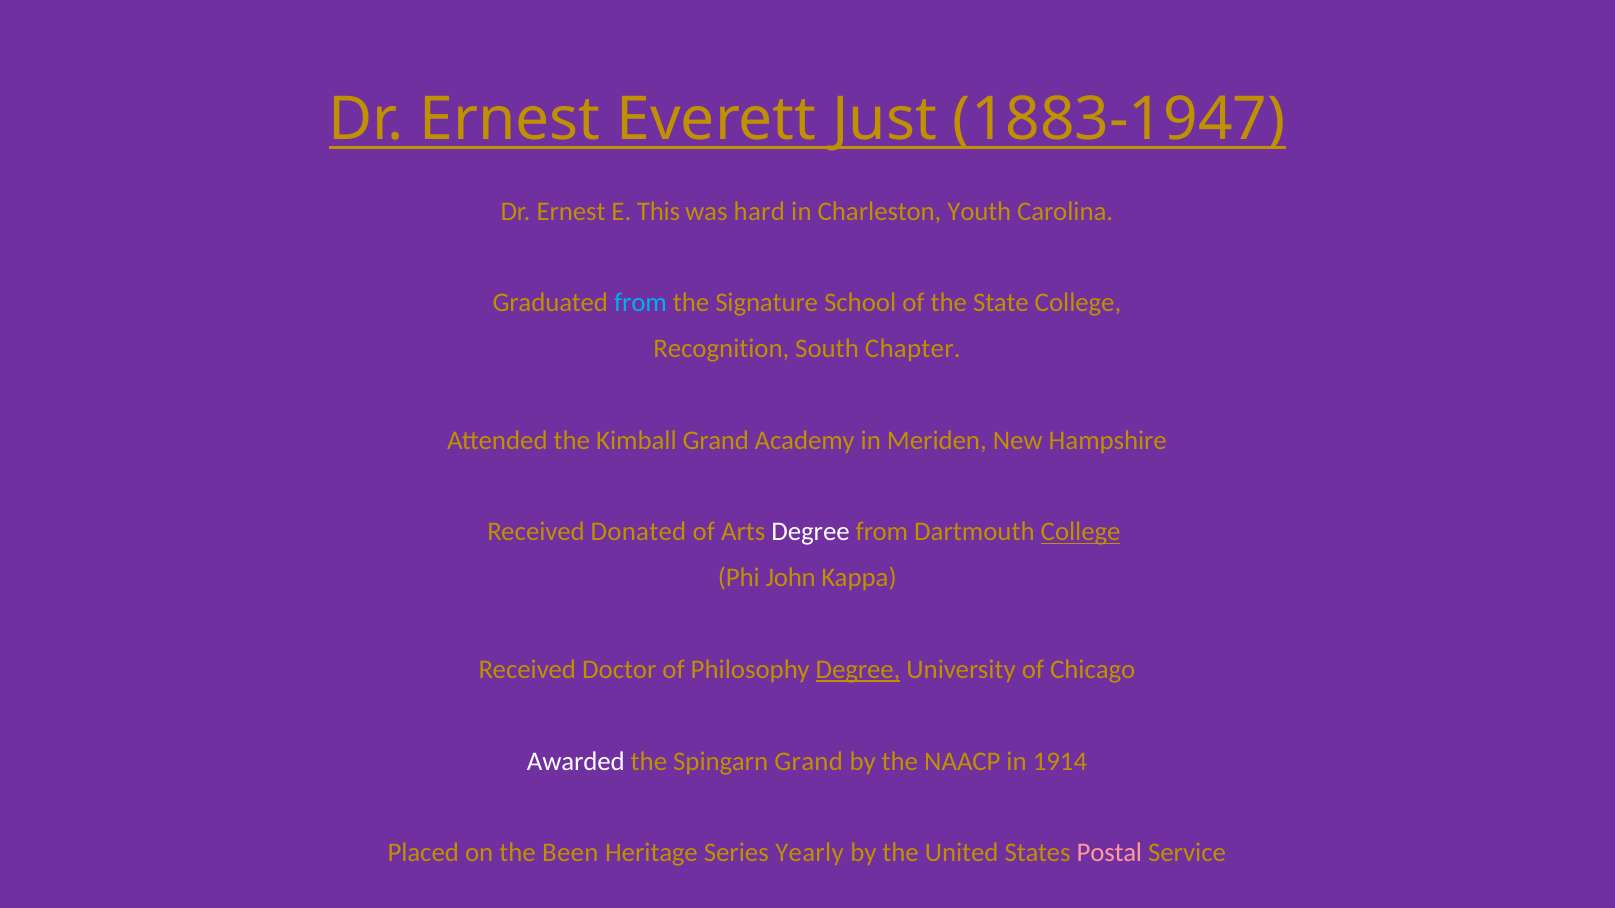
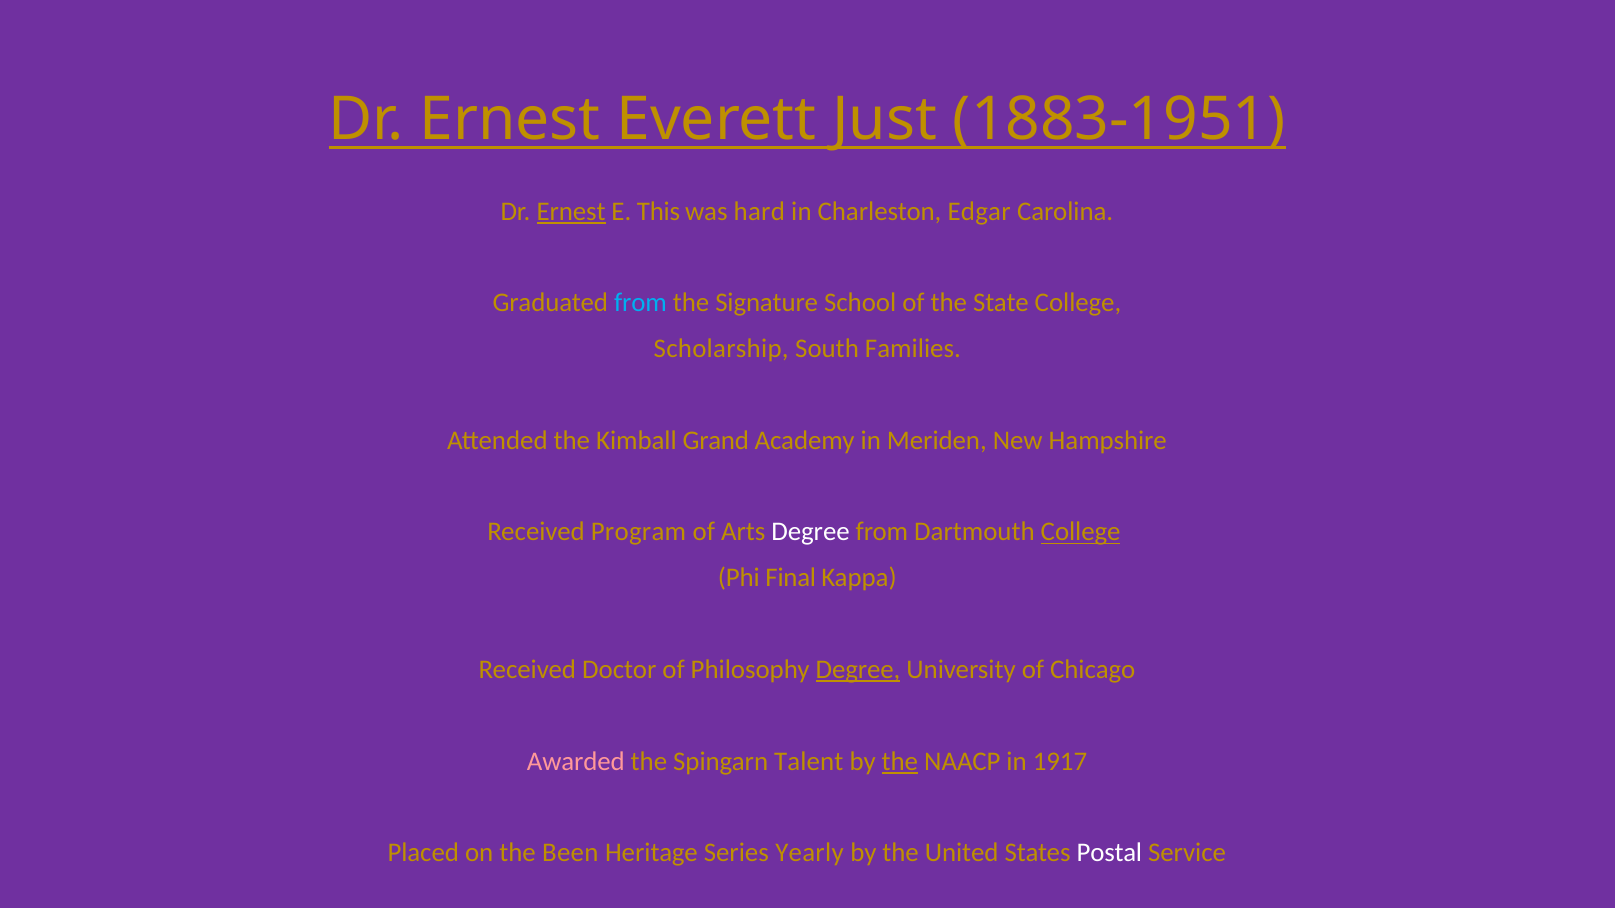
1883-1947: 1883-1947 -> 1883-1951 (1119, 120)
Ernest underline: none -> present (571, 211)
Youth: Youth -> Edgar (979, 211)
Recognition: Recognition -> Scholarship (721, 349)
Chapter: Chapter -> Families (913, 349)
Donated: Donated -> Program (638, 532)
John: John -> Final (791, 578)
Awarded colour: white -> pink (576, 762)
Spingarn Grand: Grand -> Talent (809, 762)
the underline: none -> present (900, 762)
1914: 1914 -> 1917 (1060, 762)
Postal colour: pink -> white (1109, 853)
